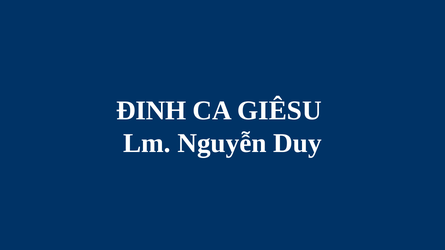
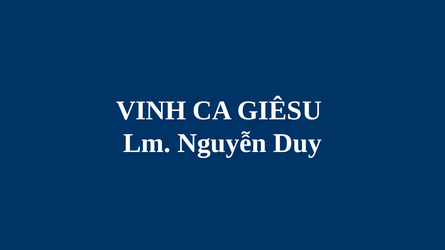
ĐINH: ĐINH -> VINH (151, 111)
